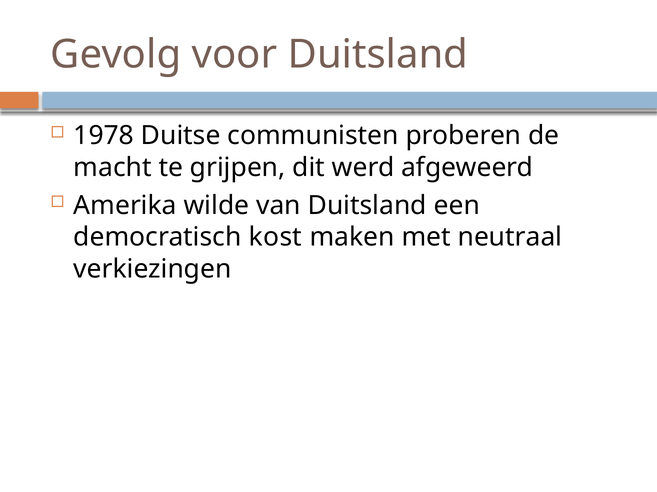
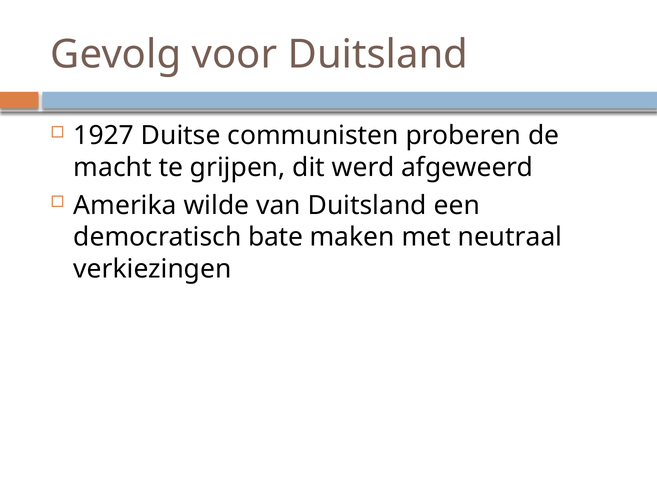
1978: 1978 -> 1927 (104, 136)
kost: kost -> bate (276, 238)
